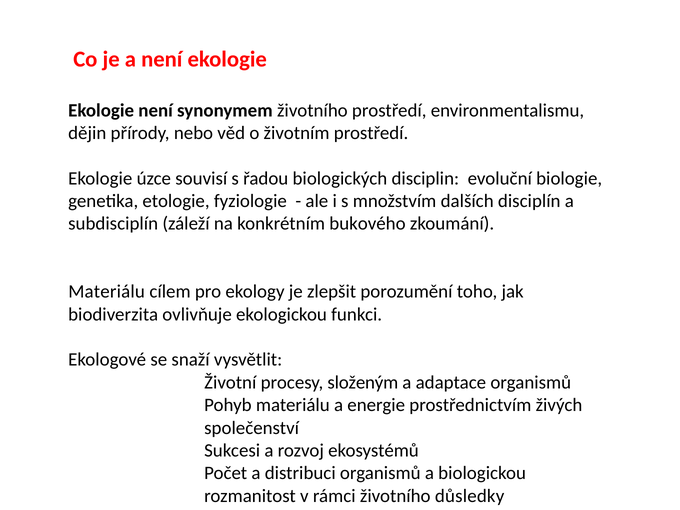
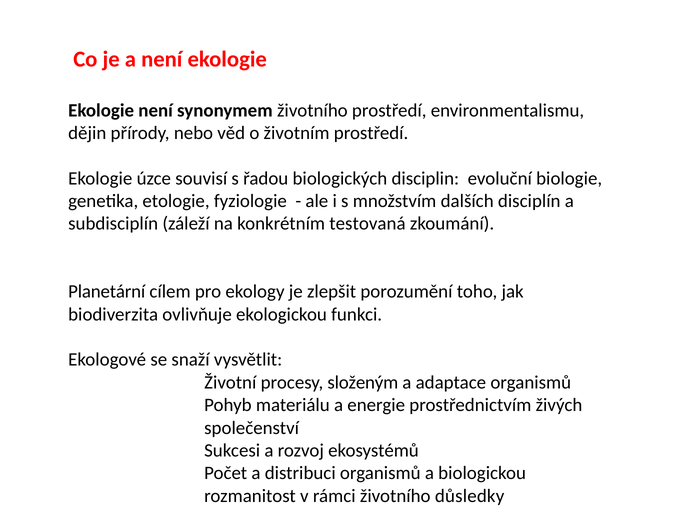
bukového: bukového -> testovaná (367, 224)
Materiálu: Materiálu -> Planetární (107, 292)
